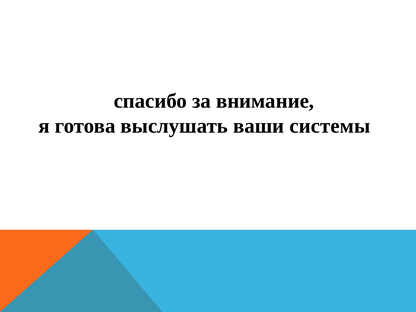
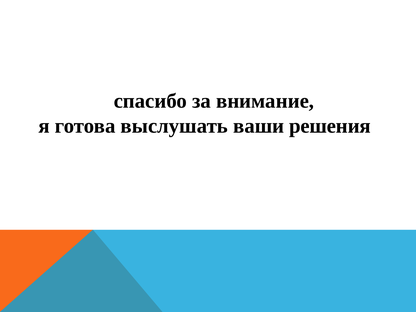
системы: системы -> решения (330, 126)
